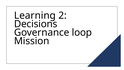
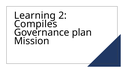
Decisions: Decisions -> Compiles (36, 24)
loop: loop -> plan (82, 32)
